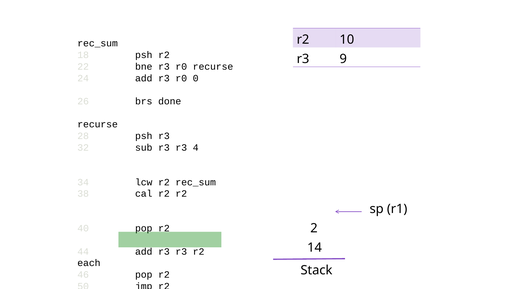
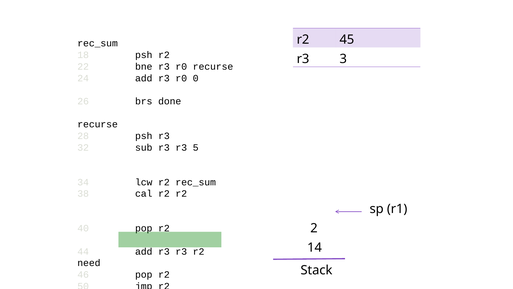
10: 10 -> 45 (347, 40)
9: 9 -> 3 (343, 59)
4: 4 -> 5 (196, 147)
each: each -> need (89, 263)
